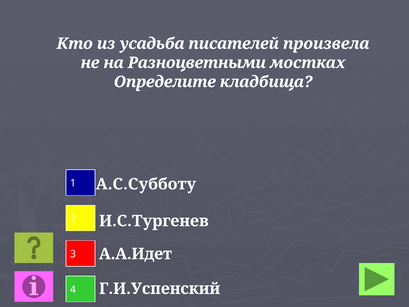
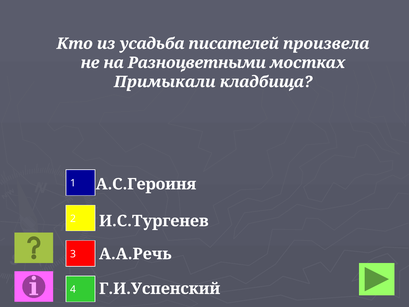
Определите: Определите -> Примыкали (165, 82)
А.С.Субботу: А.С.Субботу -> А.С.Героиня (146, 184)
А.А.Идет: А.А.Идет -> А.А.Речь (135, 254)
